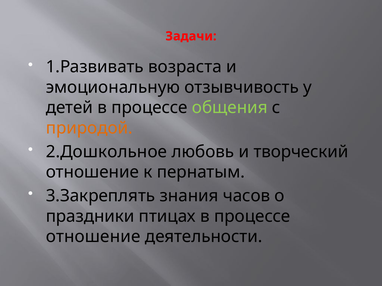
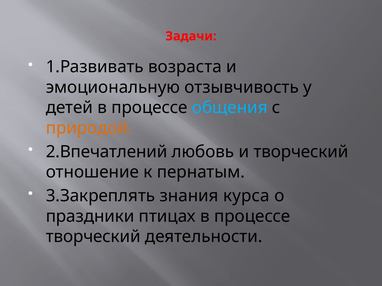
общения colour: light green -> light blue (230, 108)
2.Дошкольное: 2.Дошкольное -> 2.Впечатлений (107, 152)
часов: часов -> курса (246, 196)
отношение: отношение -> творческий (93, 237)
